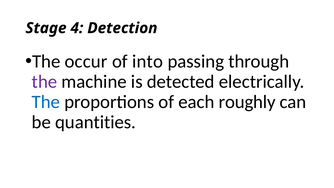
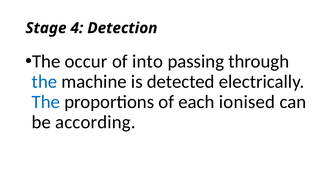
the colour: purple -> blue (44, 82)
roughly: roughly -> ionised (247, 102)
quantities: quantities -> according (95, 122)
